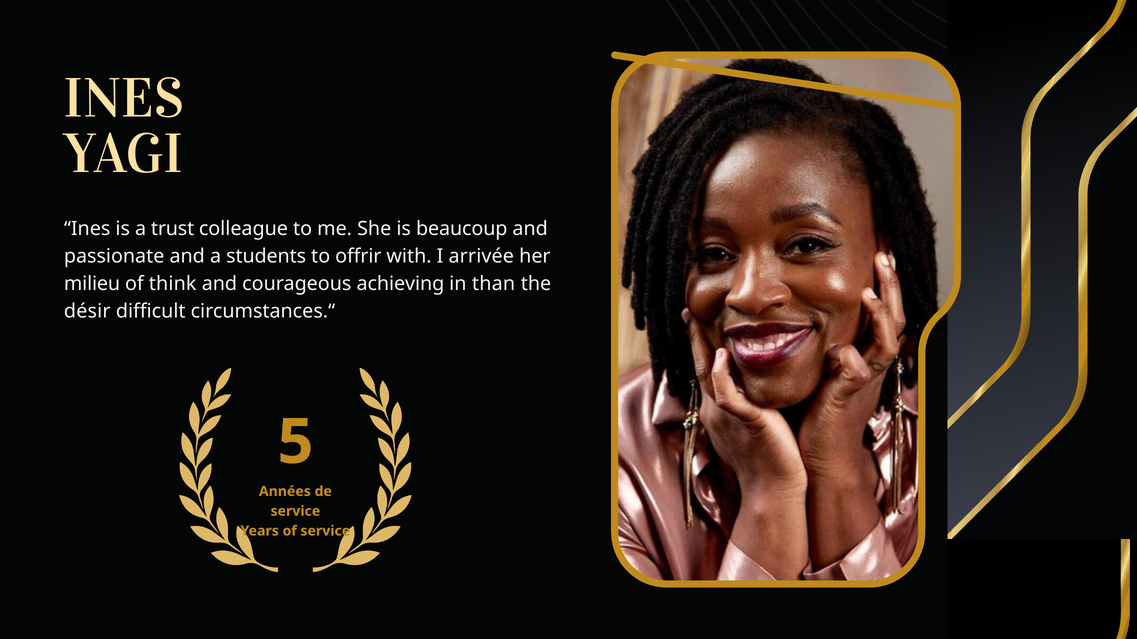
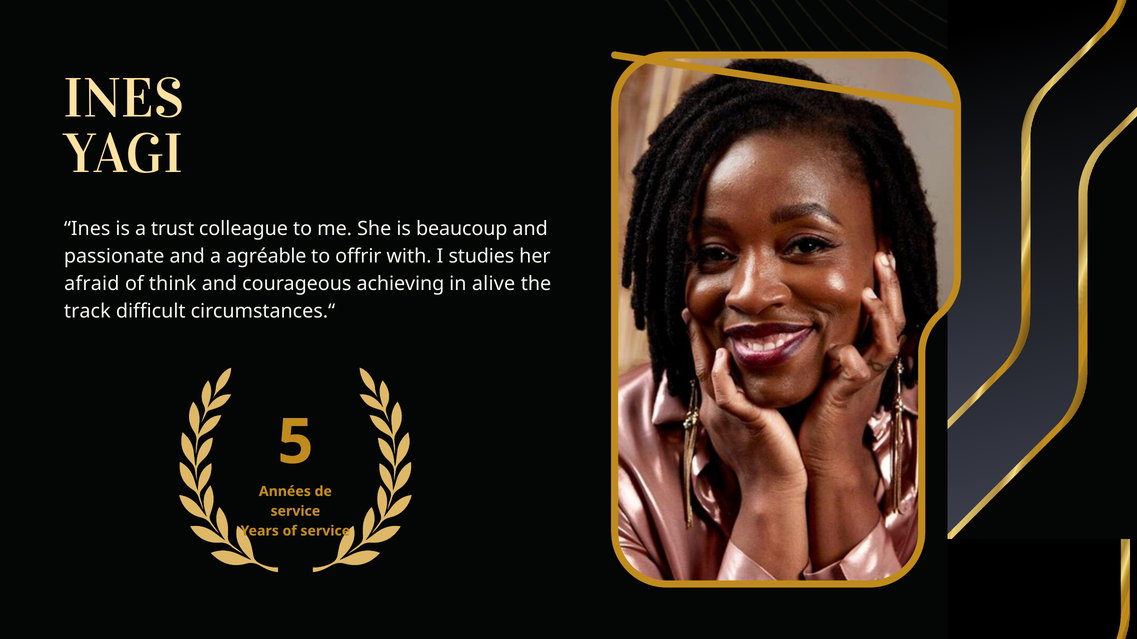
students: students -> agréable (266, 256)
arrivée: arrivée -> studies (481, 256)
milieu: milieu -> afraid (92, 284)
than: than -> alive (494, 284)
désir: désir -> track (87, 312)
